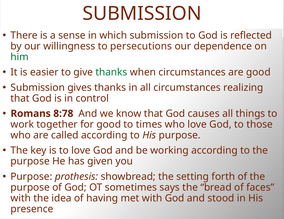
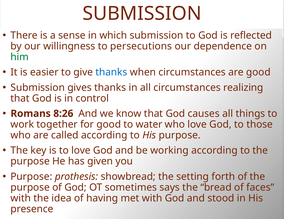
thanks colour: green -> blue (111, 72)
8:78: 8:78 -> 8:26 (63, 114)
times: times -> water (149, 125)
